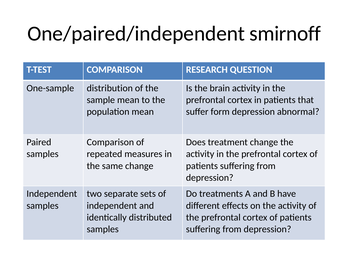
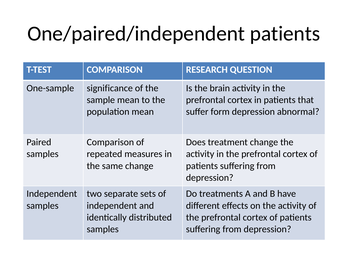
One/paired/independent smirnoff: smirnoff -> patients (285, 34)
distribution: distribution -> significance (110, 88)
